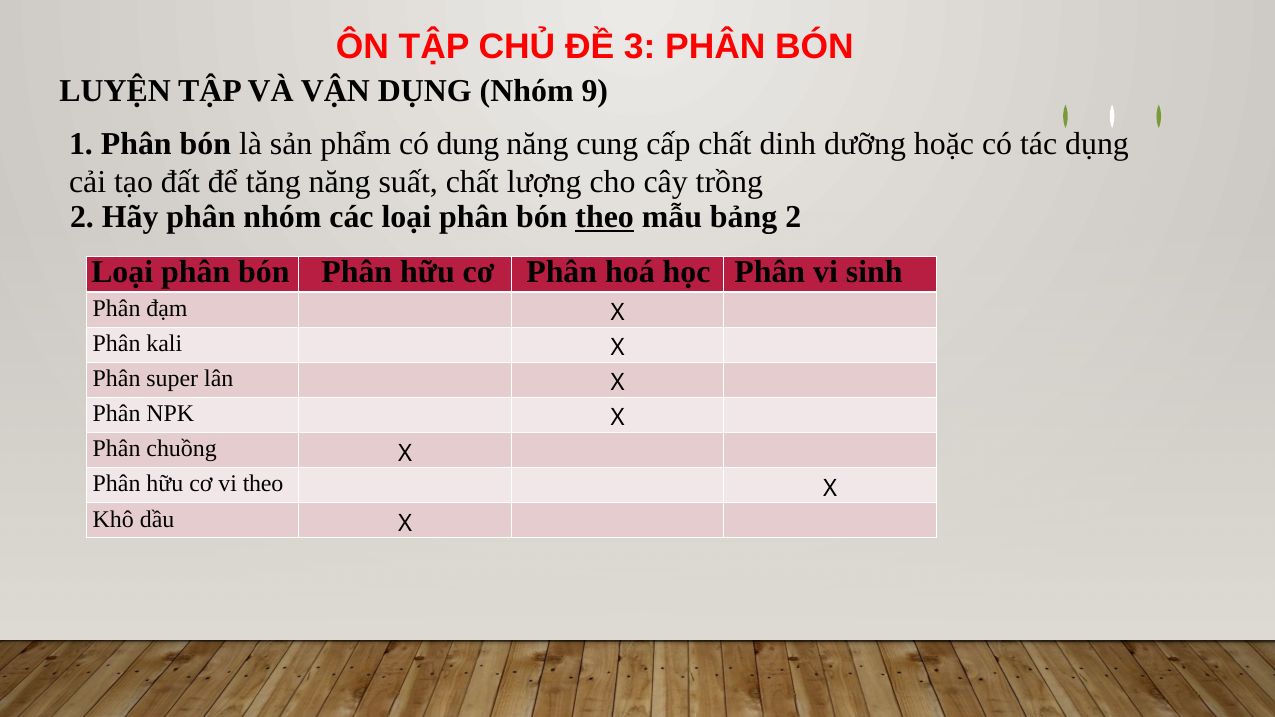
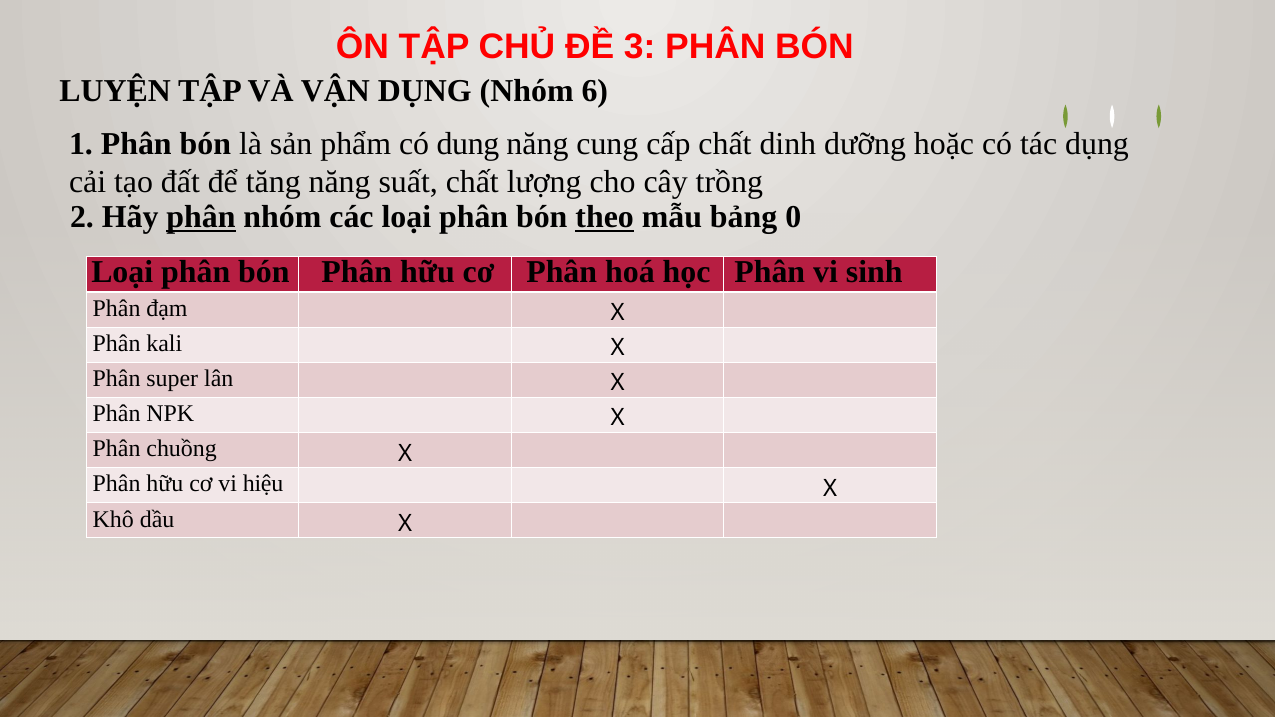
9: 9 -> 6 (595, 91)
phân underline: none -> present (201, 217)
bảng 2: 2 -> 0 (793, 217)
vi theo: theo -> hiệu (263, 484)
